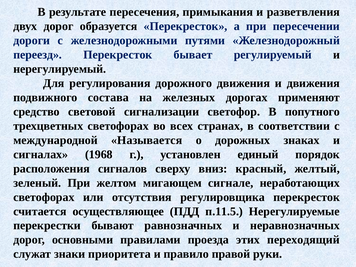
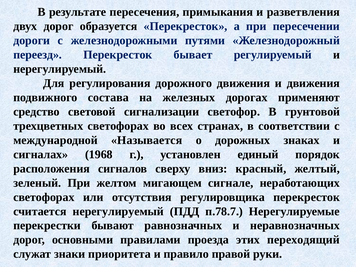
попутного: попутного -> грунтовой (312, 112)
считается осуществляющее: осуществляющее -> нерегулируемый (118, 211)
п.11.5: п.11.5 -> п.78.7 (224, 211)
